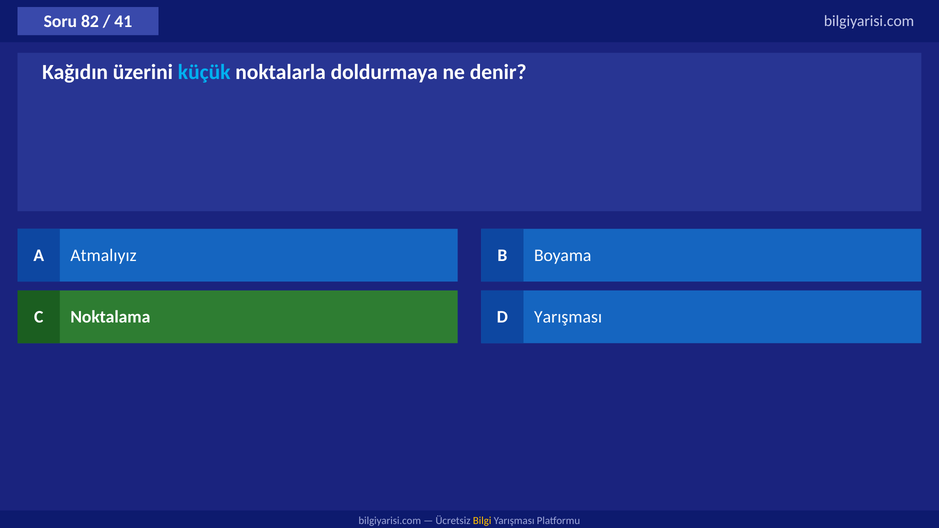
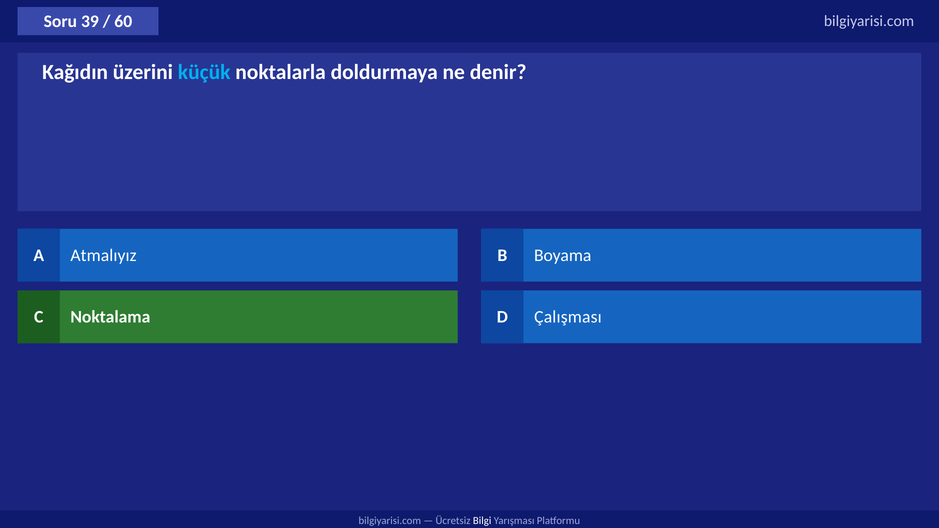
82: 82 -> 39 (90, 21)
41: 41 -> 60 (123, 21)
D Yarışması: Yarışması -> Çalışması (568, 317)
Bilgi colour: yellow -> white (482, 521)
